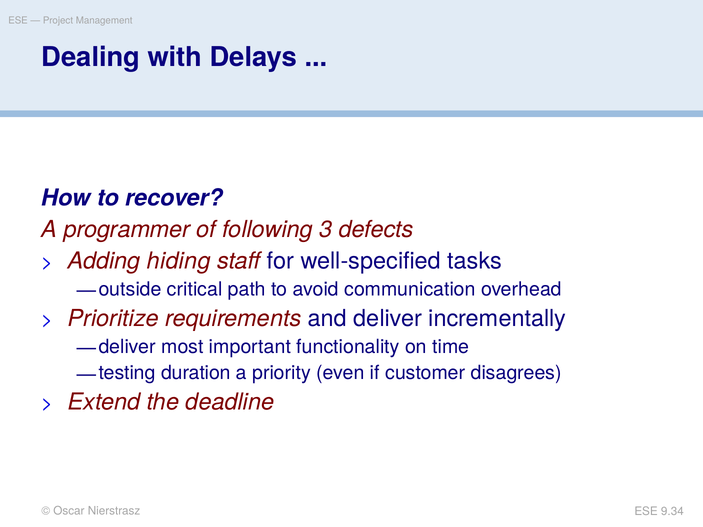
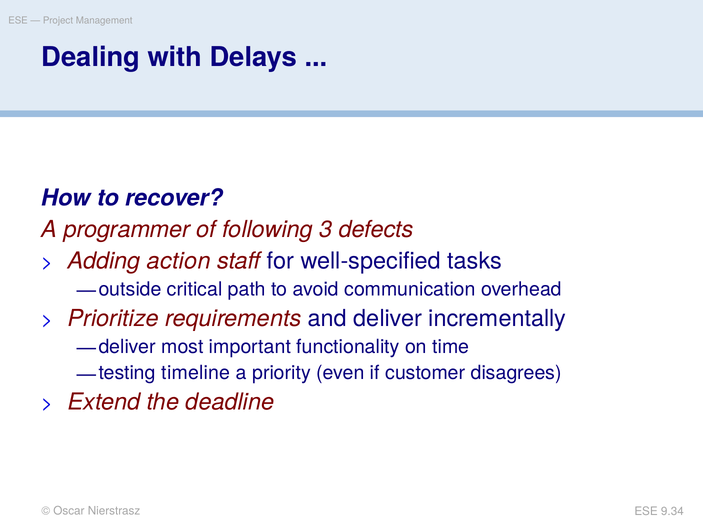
hiding: hiding -> action (179, 261)
duration: duration -> timeline (196, 373)
